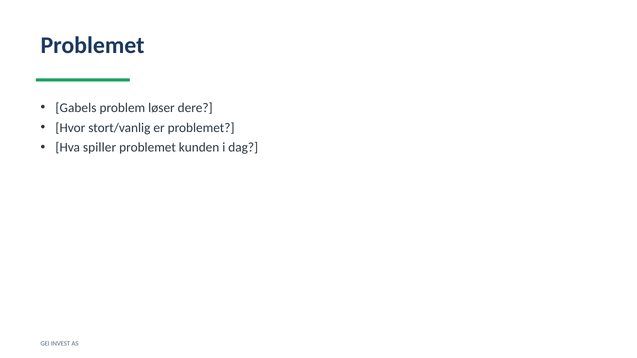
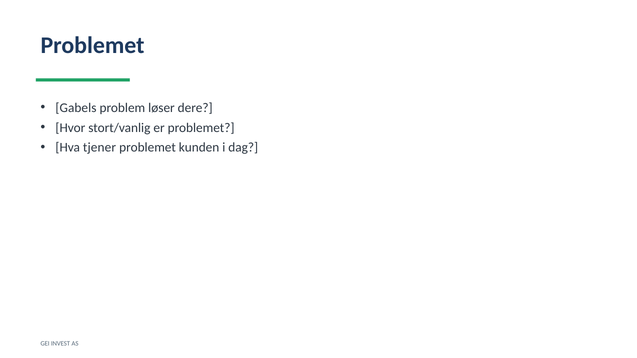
spiller: spiller -> tjener (100, 148)
